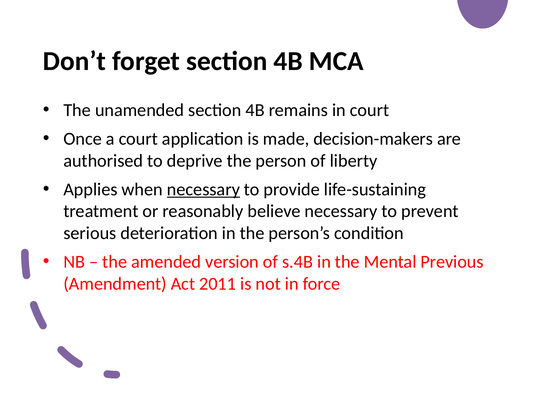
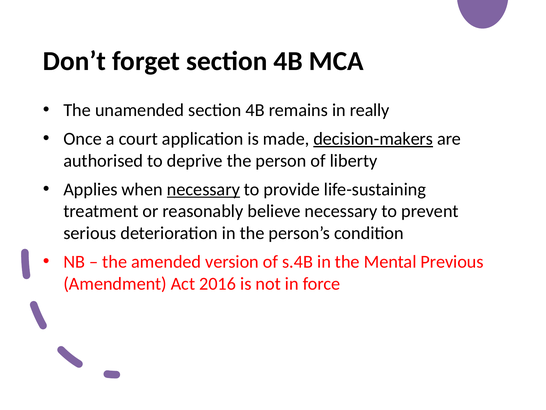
in court: court -> really (370, 110)
decision-makers underline: none -> present (373, 139)
2011: 2011 -> 2016 (218, 283)
